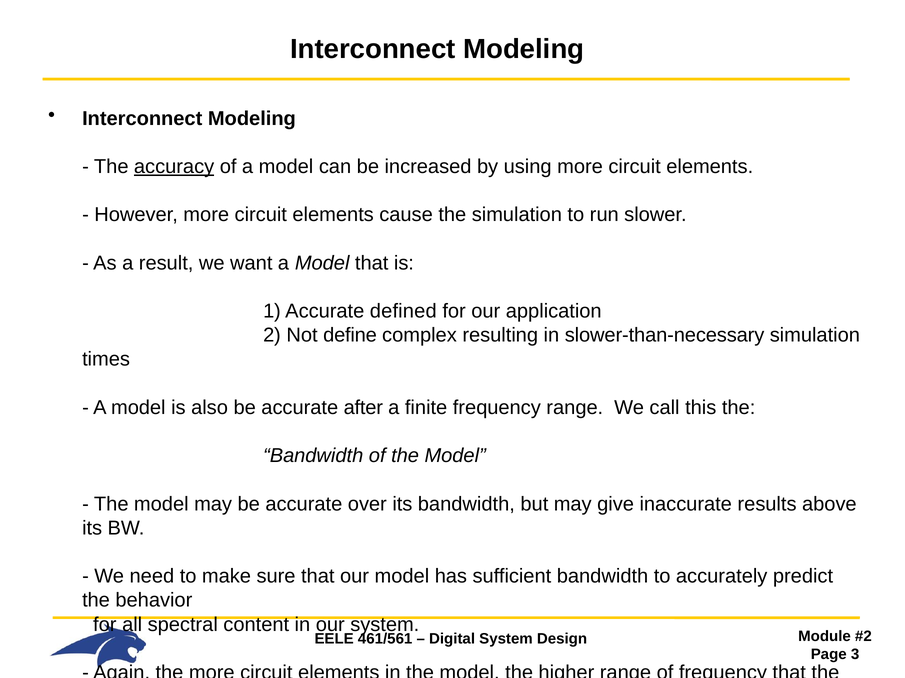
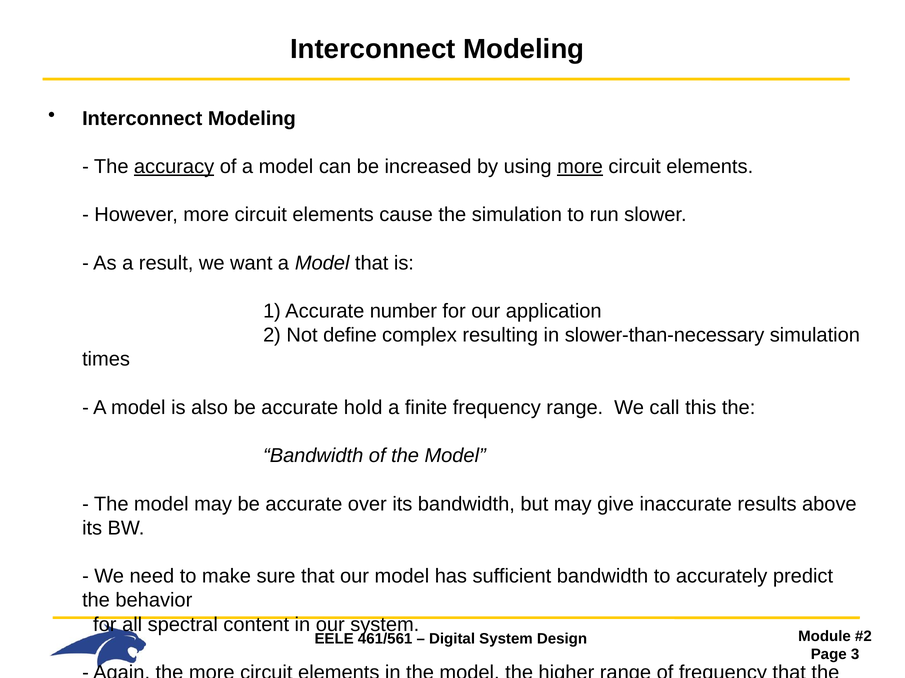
more underline: none -> present (580, 167)
defined: defined -> number (403, 312)
after: after -> hold (363, 408)
